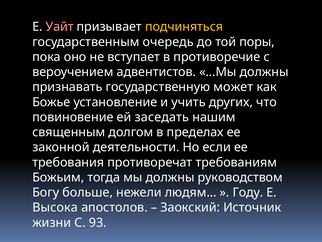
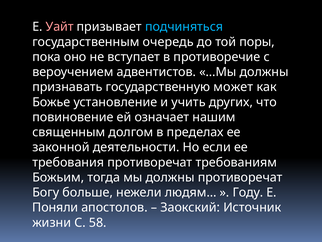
подчиняться colour: yellow -> light blue (184, 27)
заседать: заседать -> означает (162, 117)
должны руководством: руководством -> противоречат (240, 177)
Высока: Высока -> Поняли (55, 207)
93: 93 -> 58 (98, 222)
